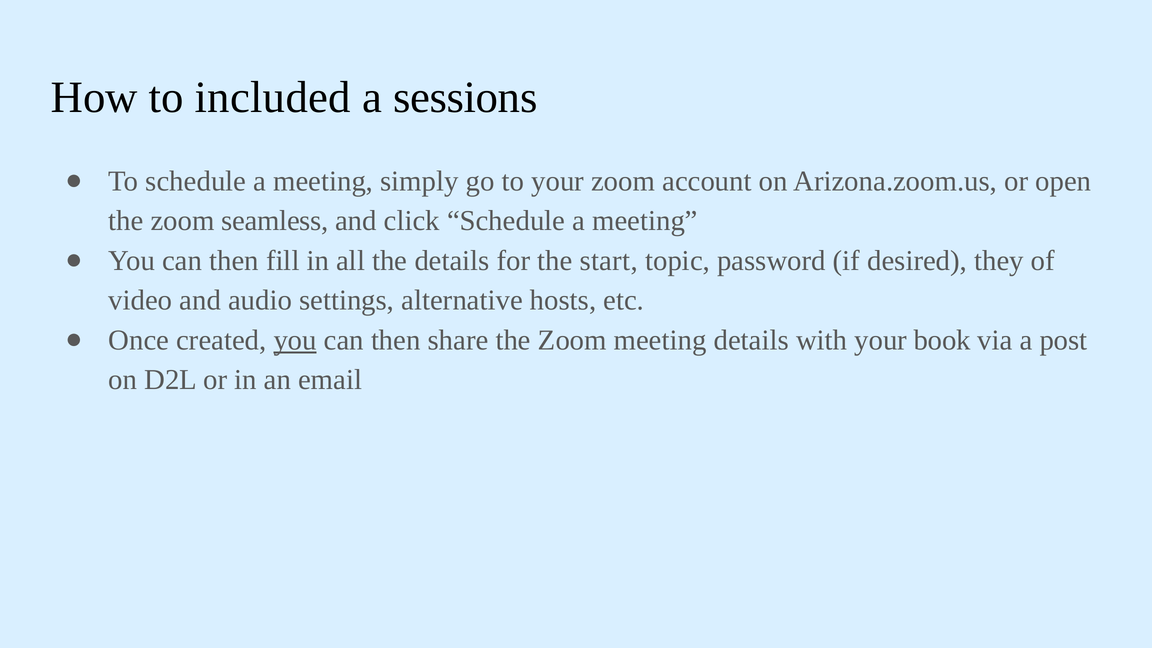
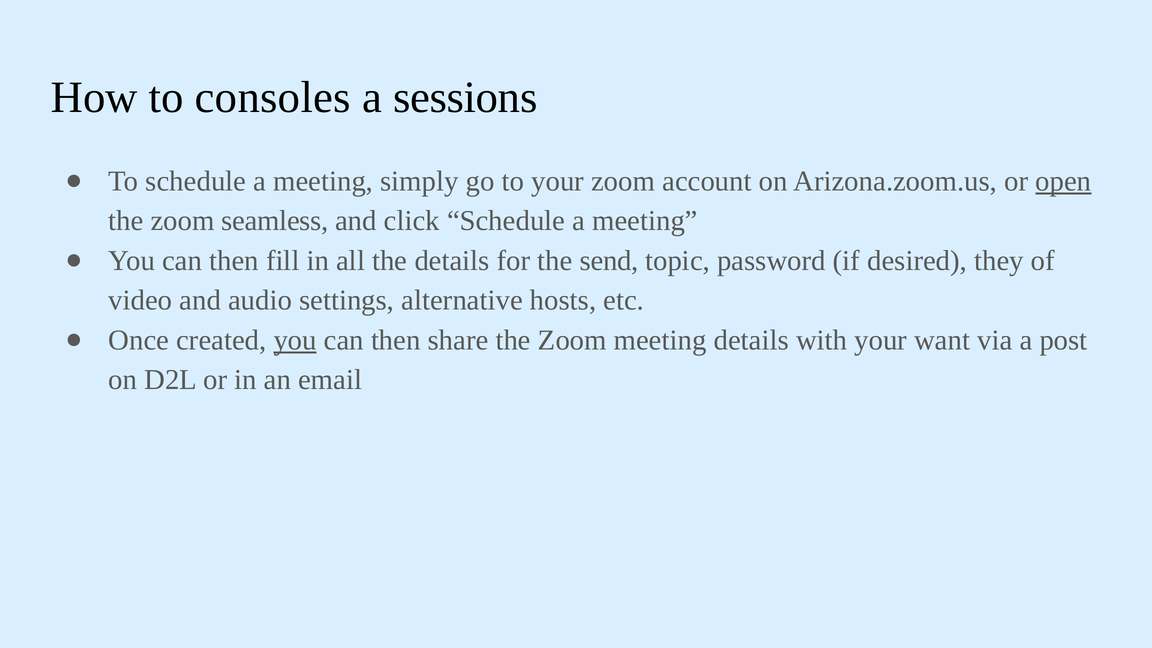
included: included -> consoles (273, 98)
open underline: none -> present (1063, 181)
start: start -> send (609, 261)
book: book -> want (942, 340)
